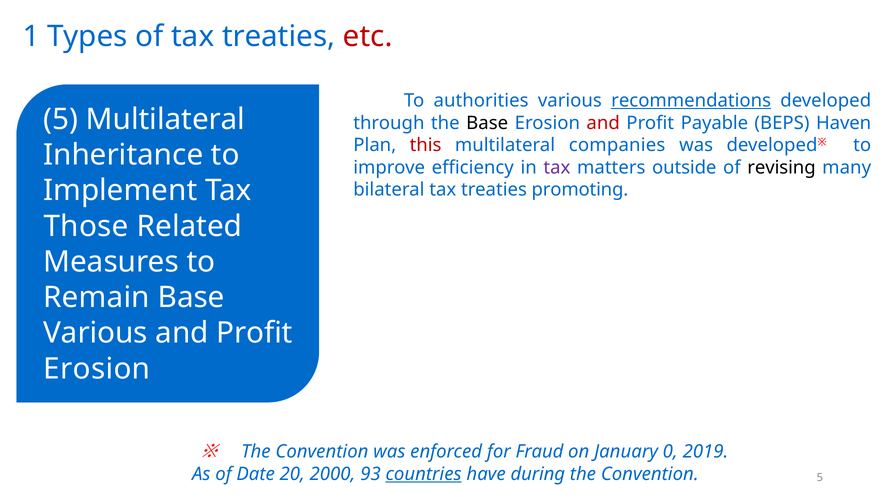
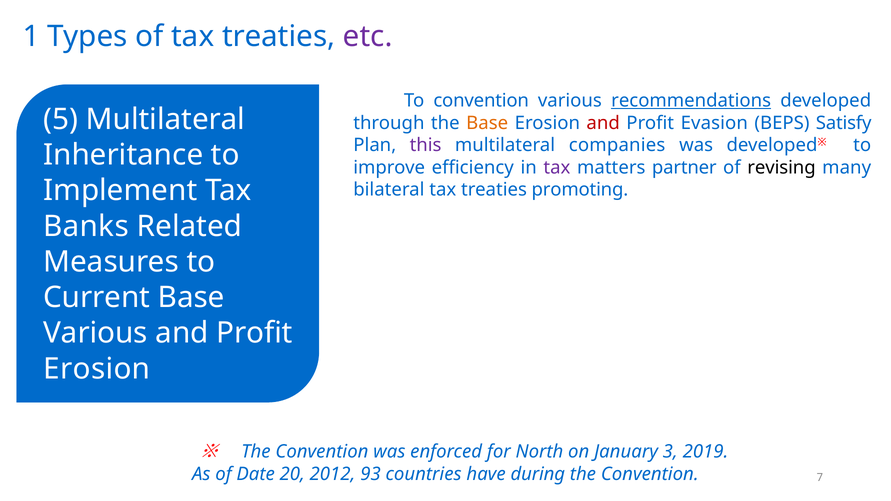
etc colour: red -> purple (368, 36)
To authorities: authorities -> convention (481, 101)
Base colour: black -> orange (487, 123)
Payable: Payable -> Evasion (714, 123)
Haven: Haven -> Satisfy (844, 123)
this colour: red -> purple (426, 145)
outside: outside -> partner (684, 168)
Those: Those -> Banks (86, 226)
Remain: Remain -> Current (97, 298)
Fraud: Fraud -> North (539, 452)
0: 0 -> 3 (670, 452)
2000: 2000 -> 2012 (332, 474)
countries underline: present -> none (424, 474)
Convention 5: 5 -> 7 (820, 478)
